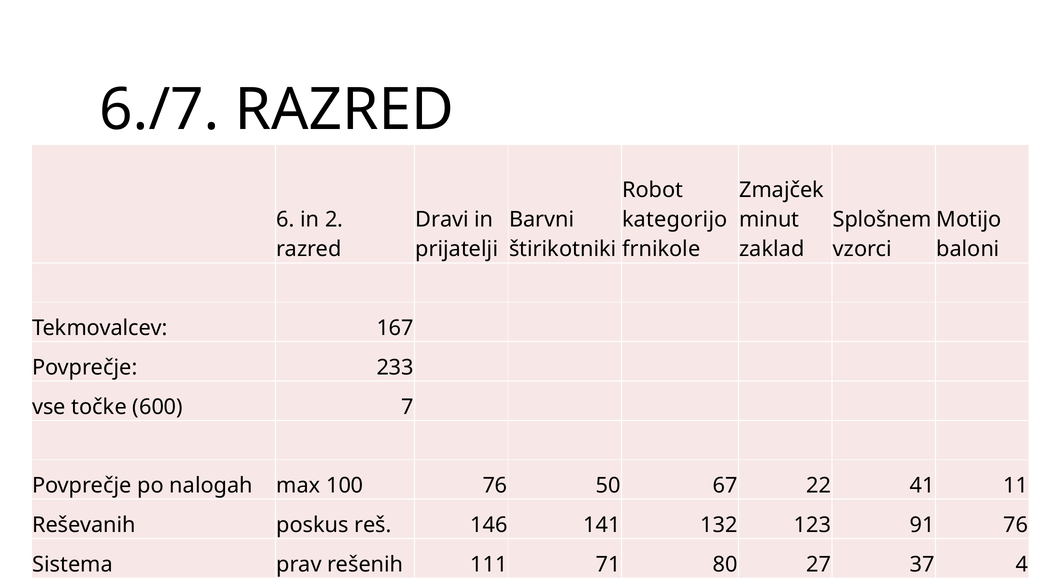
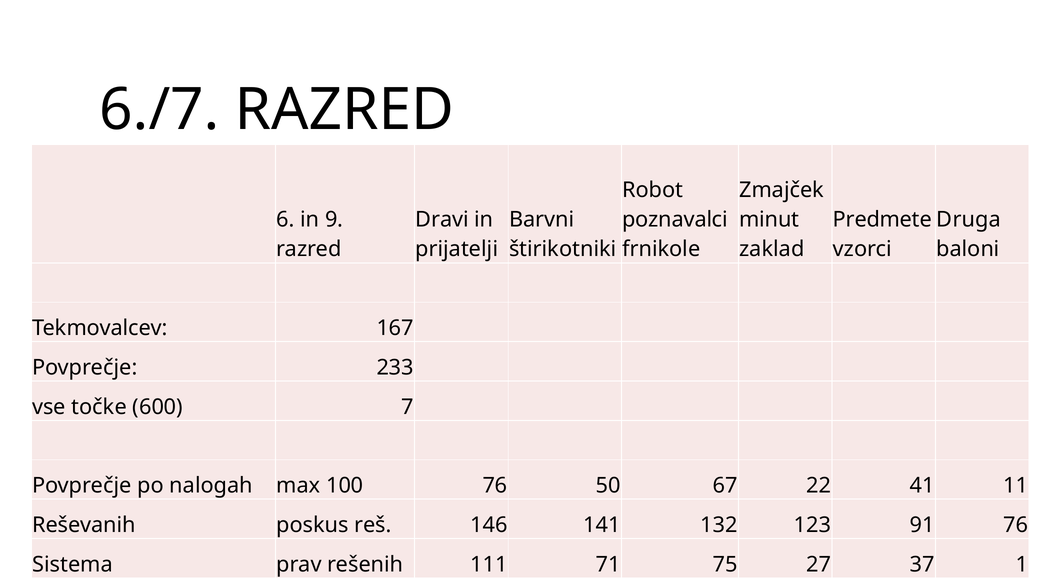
2: 2 -> 9 (334, 219)
kategorijo: kategorijo -> poznavalci (675, 219)
Splošnem: Splošnem -> Predmete (882, 219)
Motijo: Motijo -> Druga (969, 219)
80: 80 -> 75 (725, 564)
4: 4 -> 1 (1022, 564)
